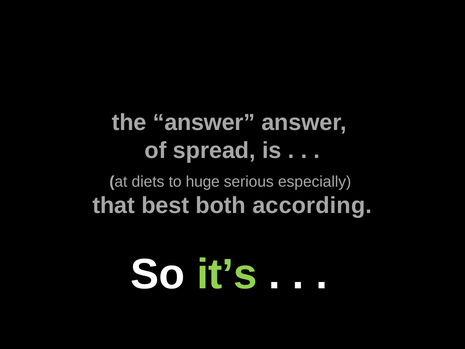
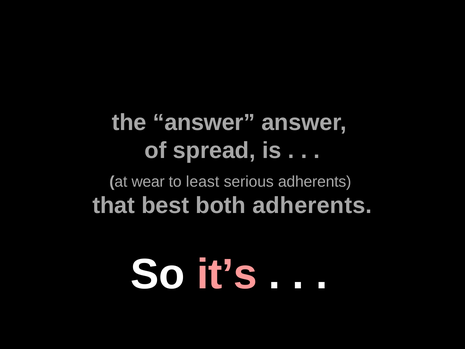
diets: diets -> wear (148, 182)
huge: huge -> least (203, 182)
serious especially: especially -> adherents (315, 182)
both according: according -> adherents (312, 205)
it’s colour: light green -> pink (227, 274)
